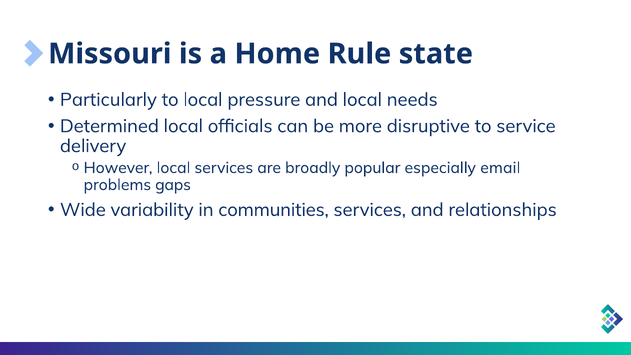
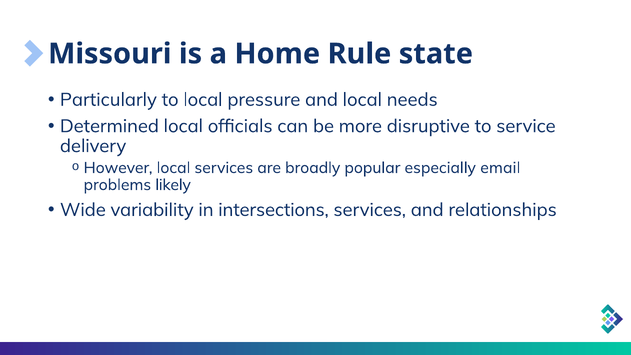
gaps: gaps -> likely (173, 185)
communities: communities -> intersections (274, 210)
